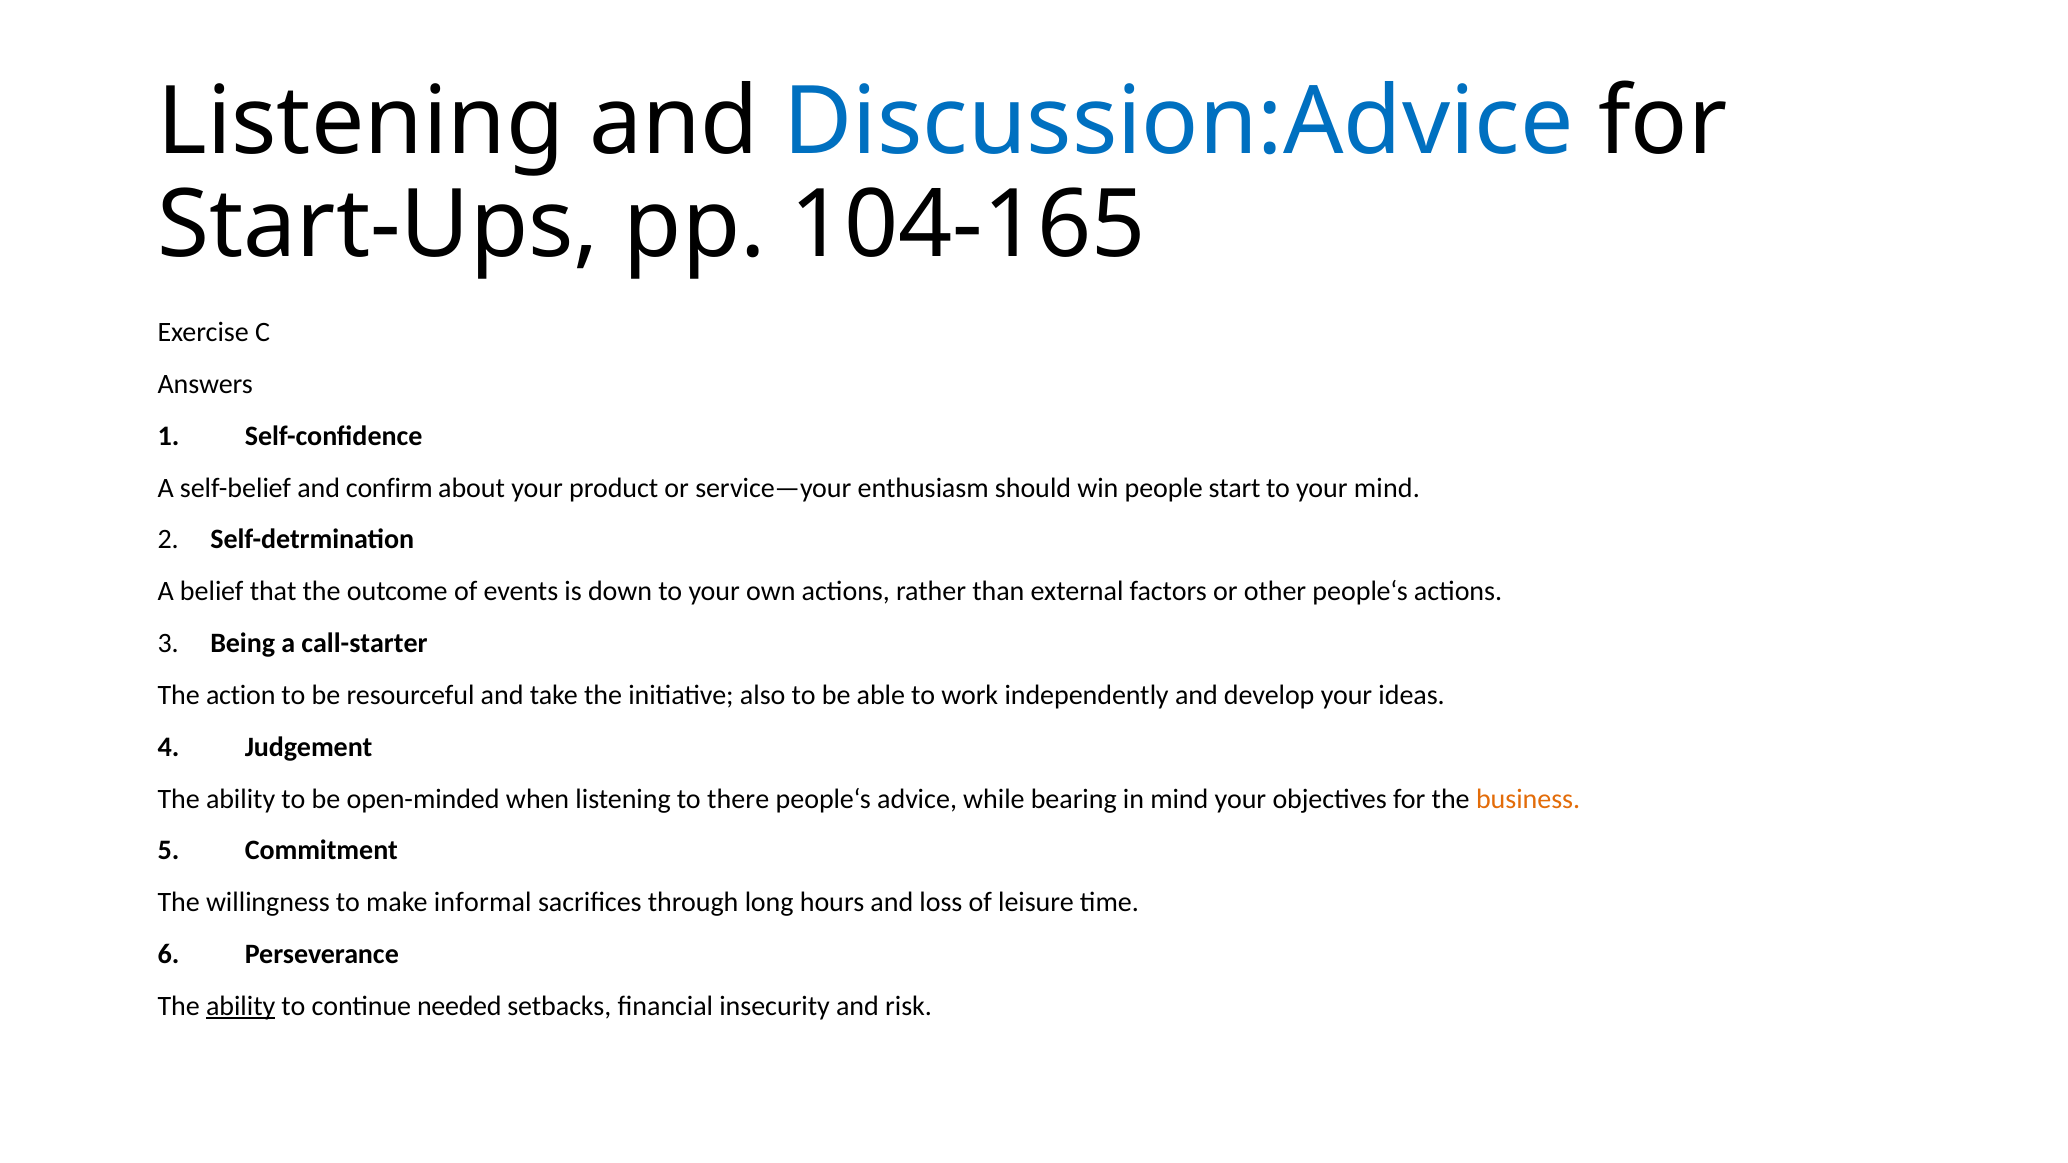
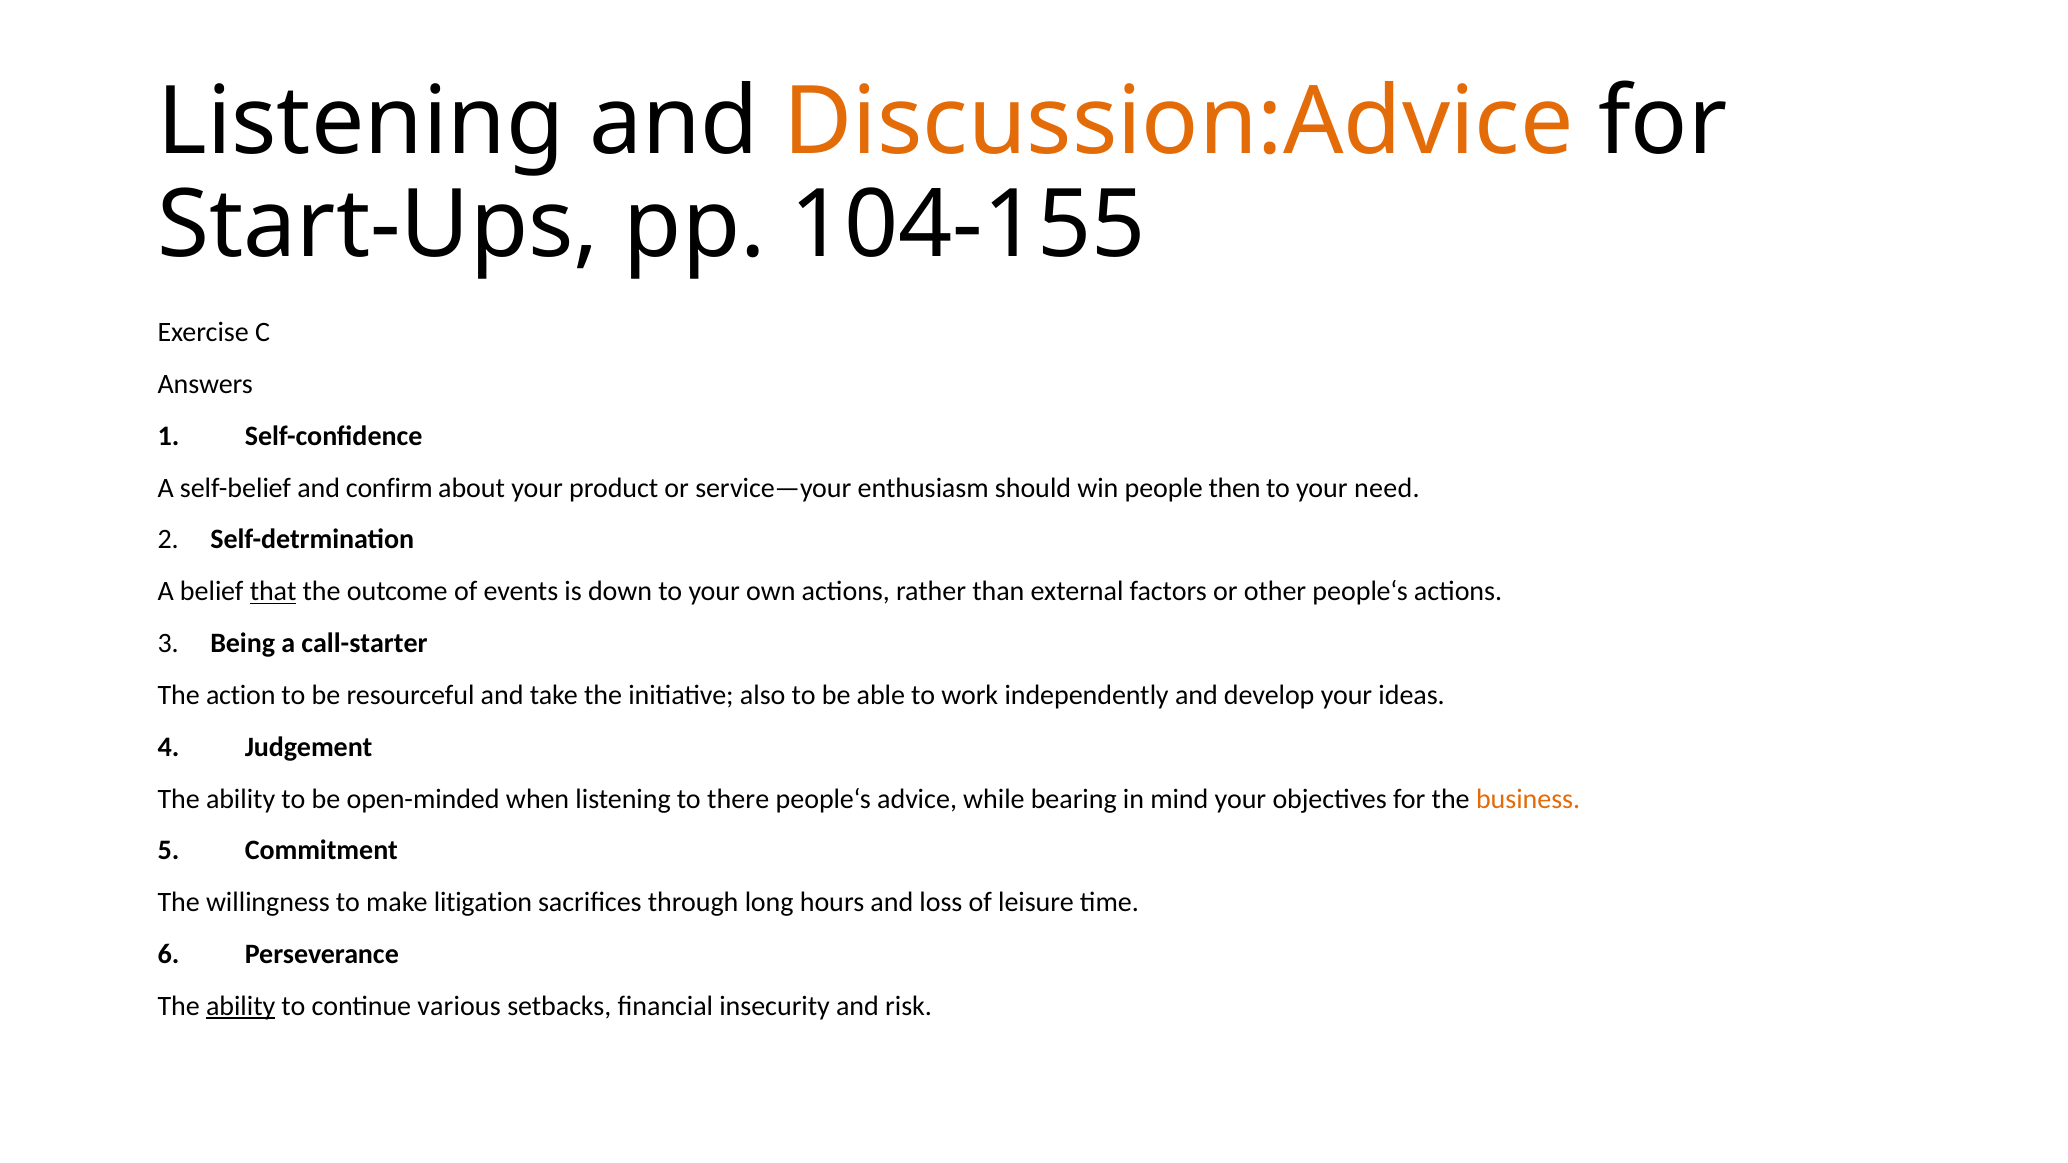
Discussion:Advice colour: blue -> orange (1179, 122)
104-165: 104-165 -> 104-155 (968, 225)
start: start -> then (1235, 488)
your mind: mind -> need (1387, 488)
that underline: none -> present (273, 592)
informal: informal -> litigation (483, 903)
needed: needed -> various (459, 1006)
